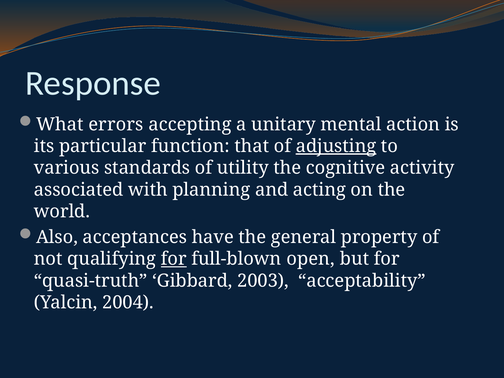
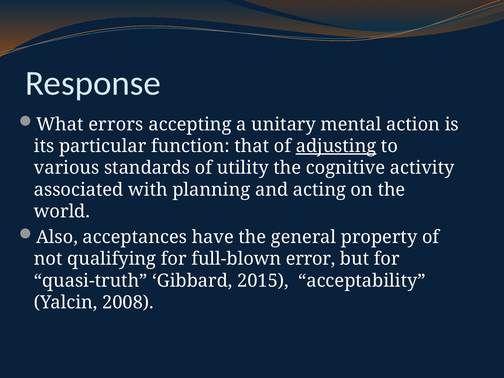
for underline: present -> none (174, 259)
open: open -> error (311, 259)
2003: 2003 -> 2015 (263, 281)
2004: 2004 -> 2008 (128, 303)
